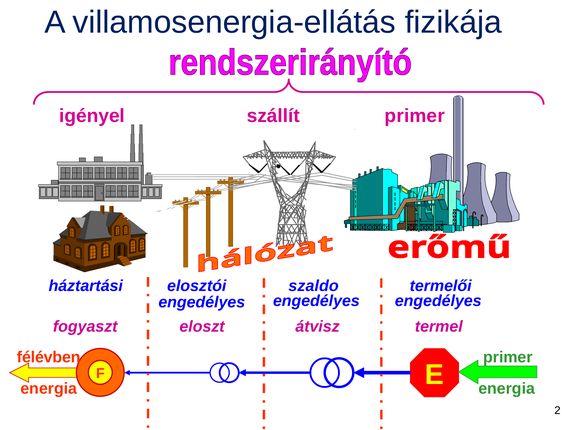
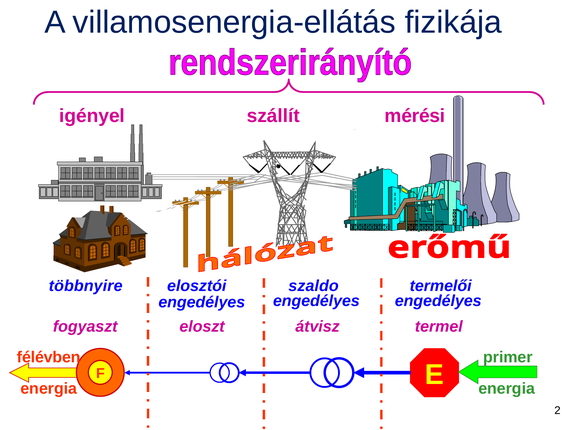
szállít primer: primer -> mérési (415, 116)
háztartási: háztartási -> többnyire (86, 286)
